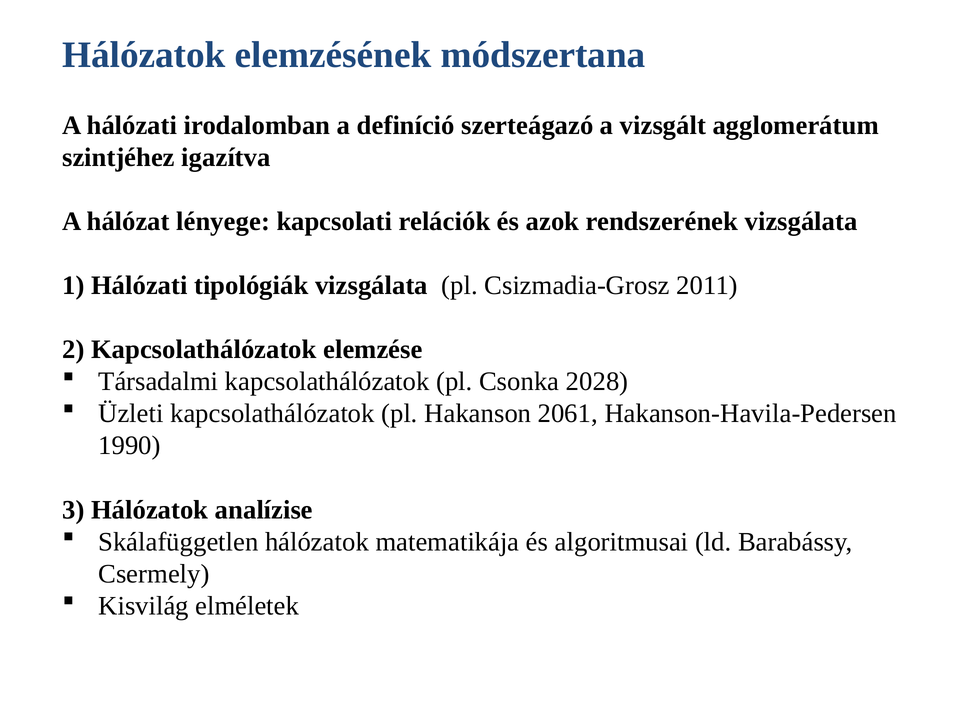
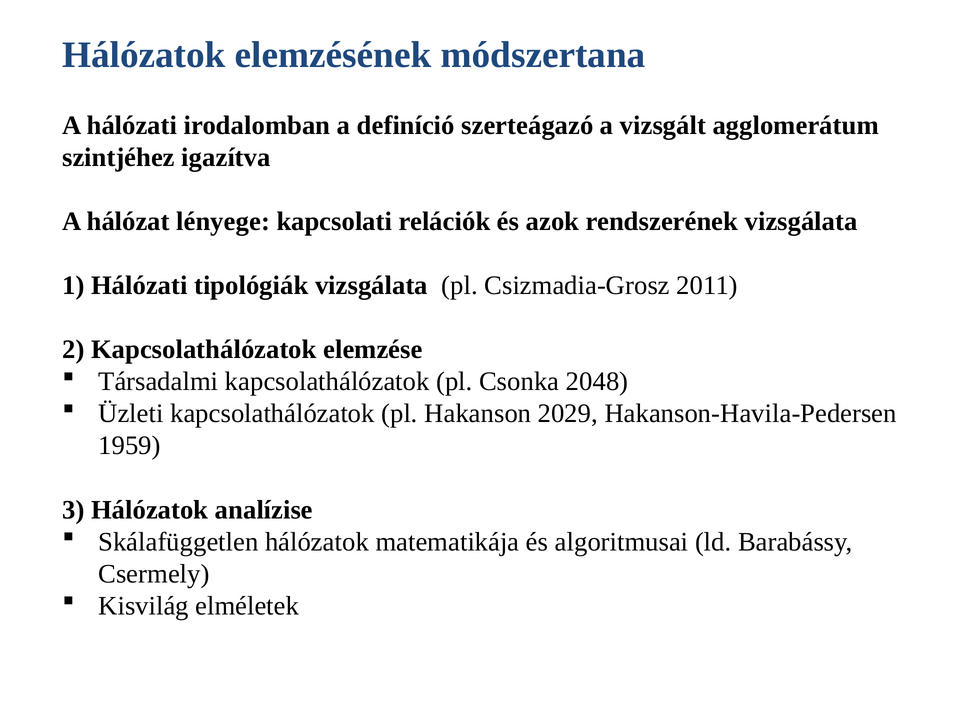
2028: 2028 -> 2048 (597, 382)
2061: 2061 -> 2029 (568, 414)
1990: 1990 -> 1959 (129, 446)
